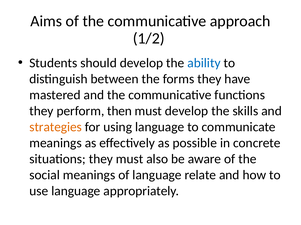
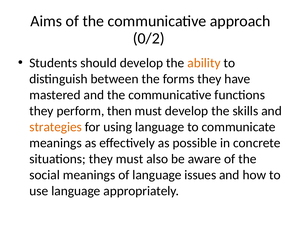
1/2: 1/2 -> 0/2 (149, 38)
ability colour: blue -> orange (204, 63)
relate: relate -> issues (200, 176)
